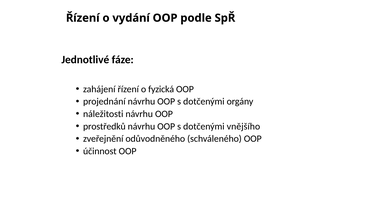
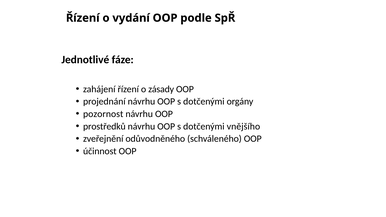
fyzická: fyzická -> zásady (161, 89)
náležitosti: náležitosti -> pozornost (103, 114)
